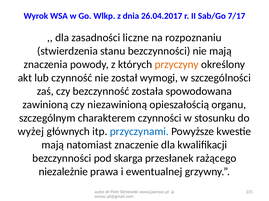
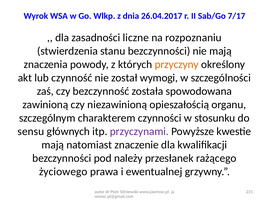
wyżej: wyżej -> sensu (31, 132)
przyczynami colour: blue -> purple (139, 132)
skarga: skarga -> należy (128, 159)
niezależnie: niezależnie -> życiowego (63, 172)
